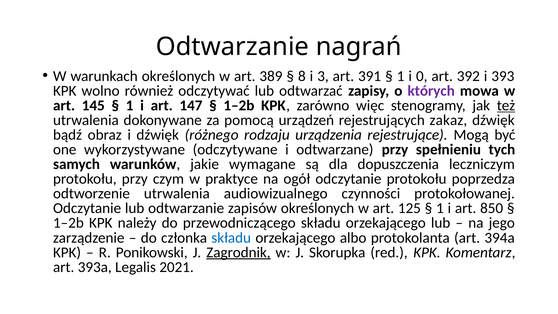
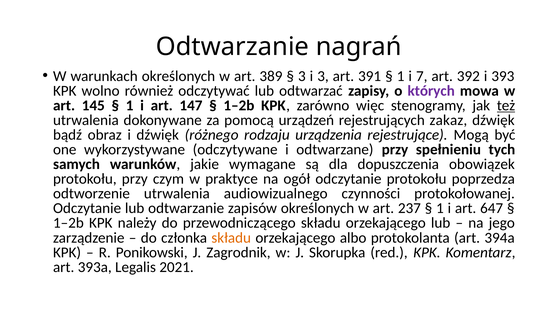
8: 8 -> 3 (302, 76)
0: 0 -> 7 (422, 76)
leczniczym: leczniczym -> obowiązek (482, 164)
125: 125 -> 237 (409, 208)
850: 850 -> 647 (492, 208)
składu colour: blue -> orange (231, 238)
Zagrodnik underline: present -> none (238, 252)
